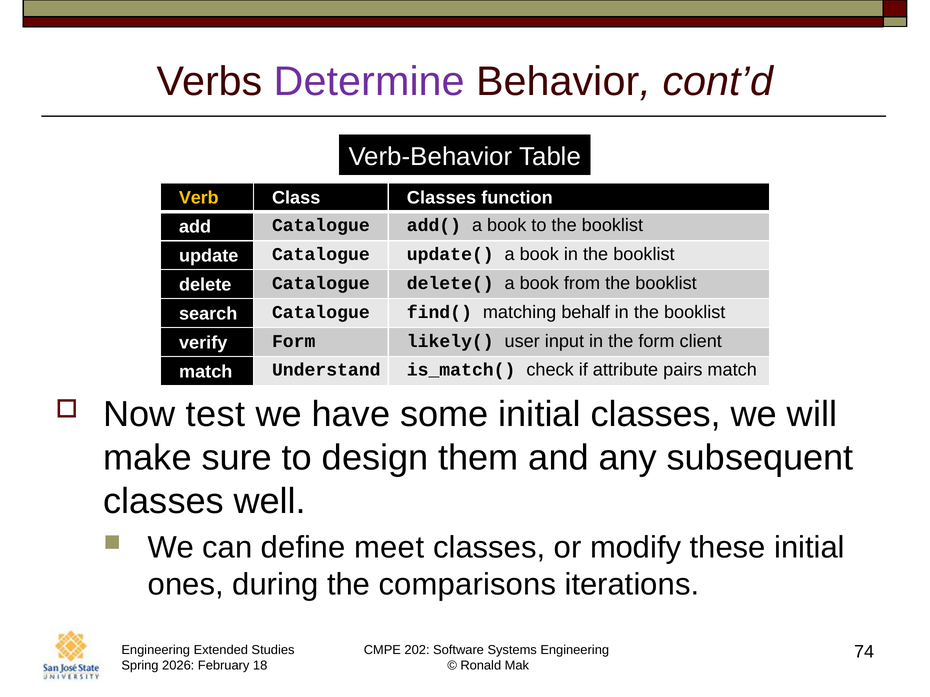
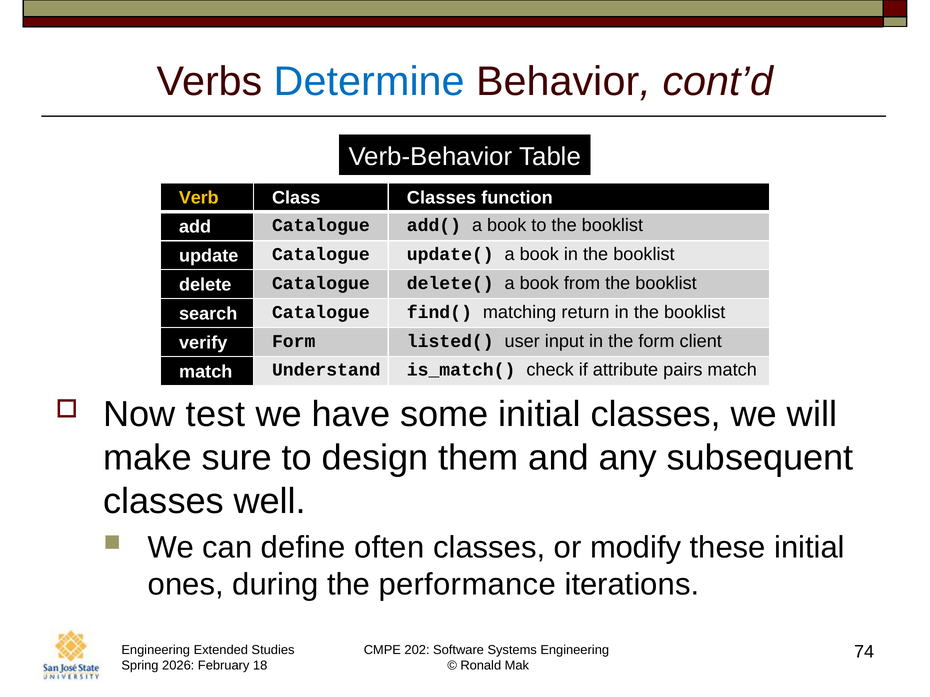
Determine colour: purple -> blue (369, 82)
behalf: behalf -> return (585, 312)
likely(: likely( -> listed( (450, 341)
meet: meet -> often (389, 548)
comparisons: comparisons -> performance (467, 585)
